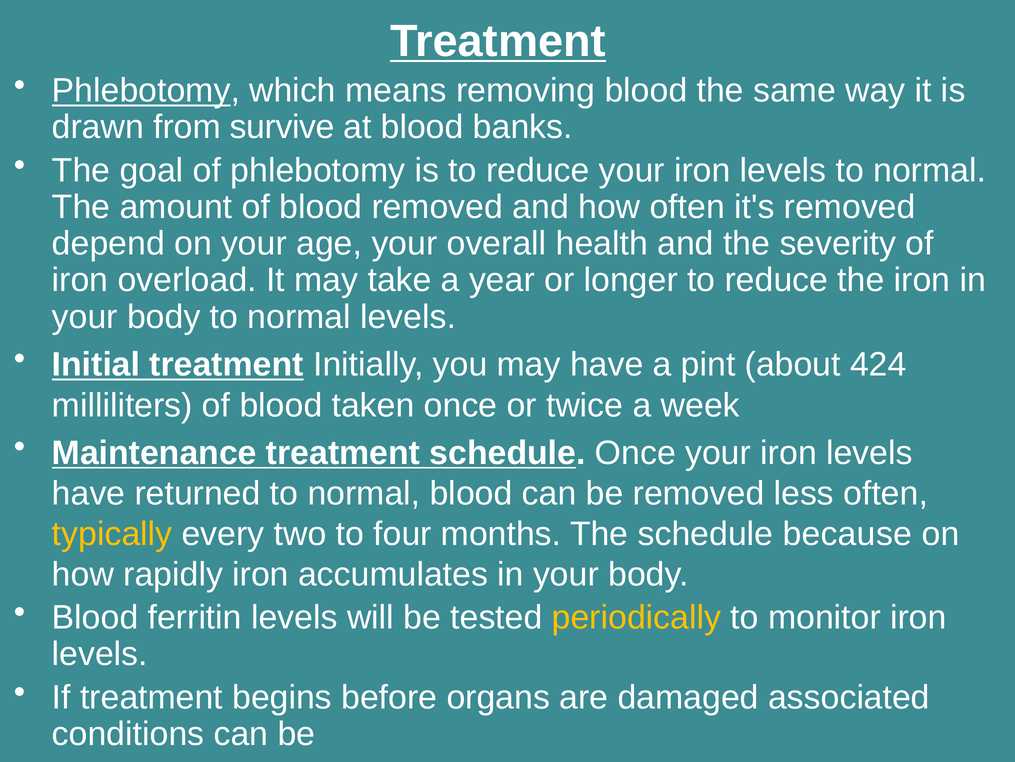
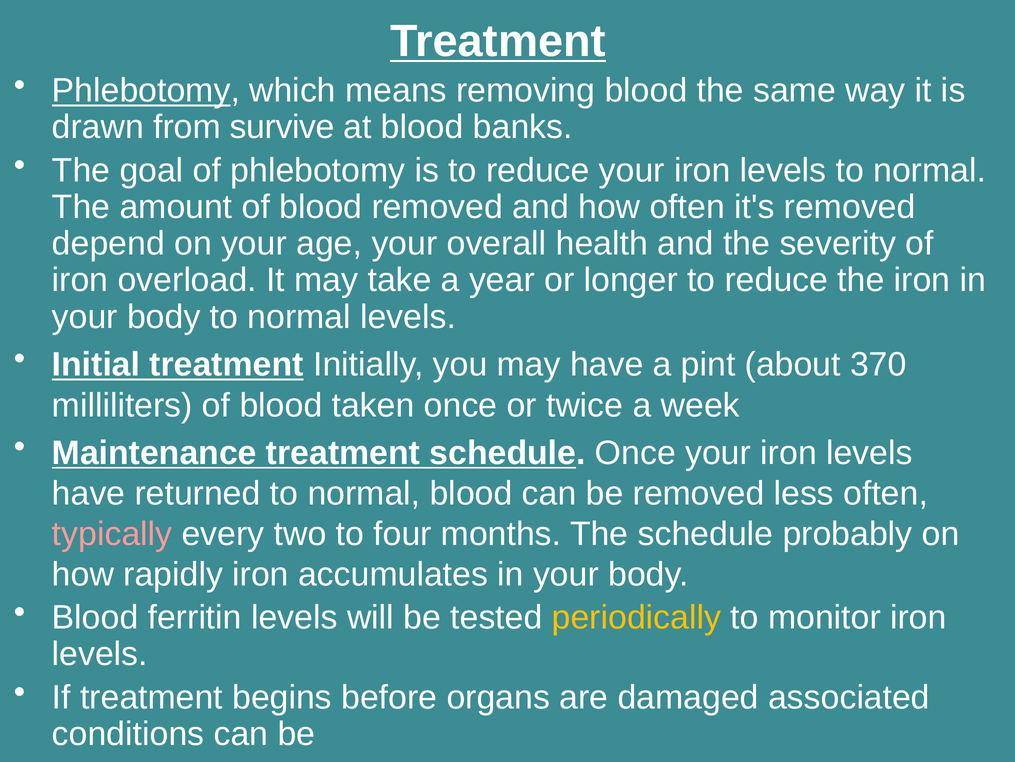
424: 424 -> 370 (878, 364)
typically colour: yellow -> pink (112, 534)
because: because -> probably (847, 534)
